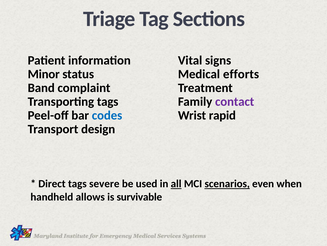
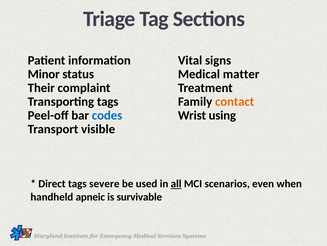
efforts: efforts -> matter (241, 74)
Band: Band -> Their (41, 88)
contact colour: purple -> orange (235, 101)
rapid: rapid -> using (222, 115)
design: design -> visible (98, 129)
scenarios underline: present -> none (227, 183)
allows: allows -> apneic (90, 196)
